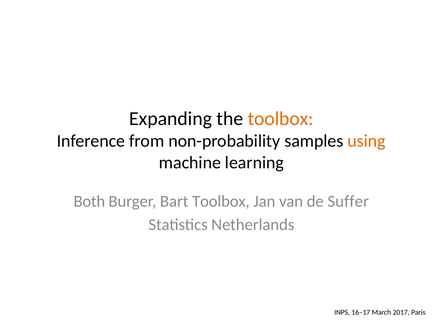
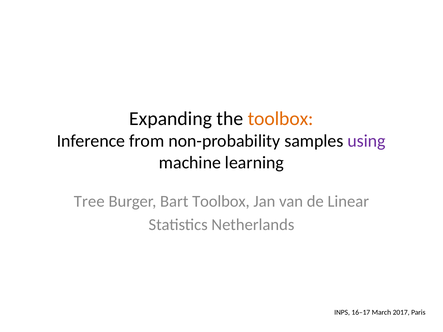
using colour: orange -> purple (367, 141)
Both: Both -> Tree (89, 202)
Suffer: Suffer -> Linear (348, 202)
